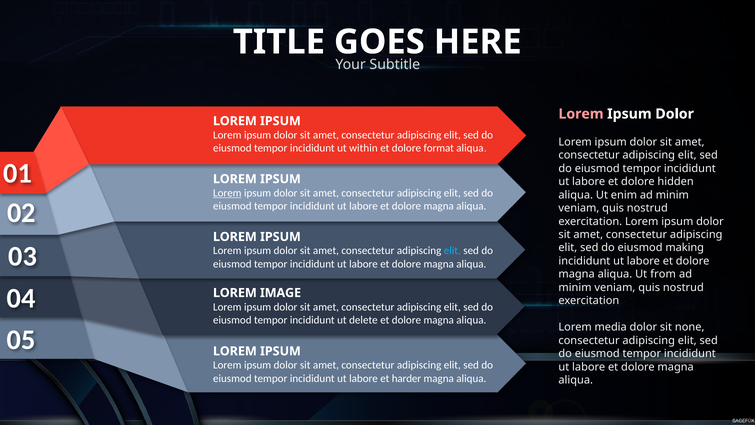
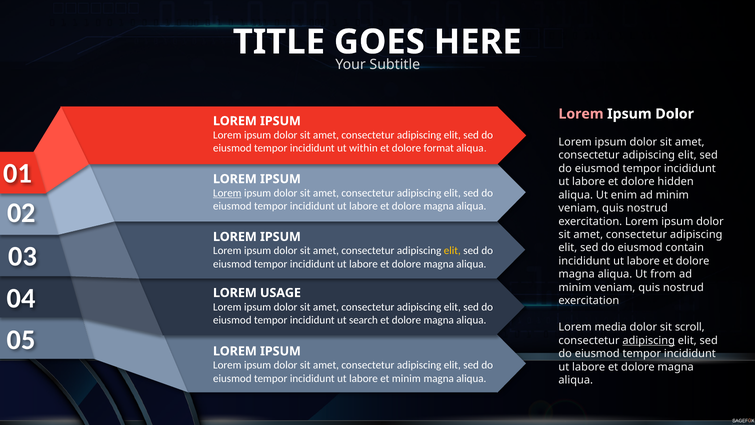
making: making -> contain (685, 248)
elit colour: light blue -> yellow (452, 251)
IMAGE: IMAGE -> USAGE (280, 293)
delete: delete -> search (364, 320)
none: none -> scroll (690, 327)
adipiscing underline: none -> present (649, 340)
et harder: harder -> minim (406, 378)
